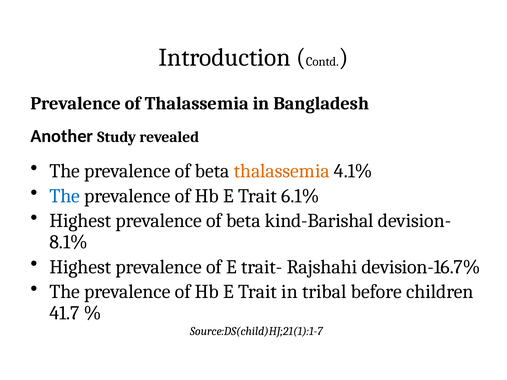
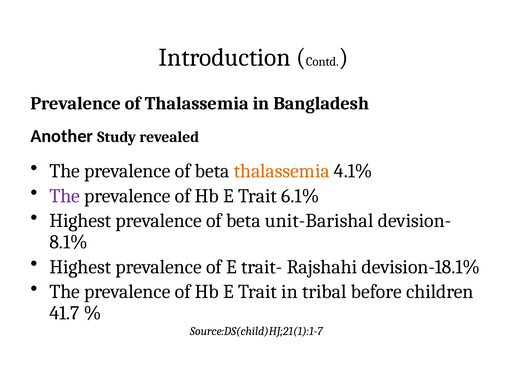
The colour: blue -> purple (65, 196)
kind-Barishal: kind-Barishal -> unit-Barishal (319, 221)
devision-16.7%: devision-16.7% -> devision-18.1% (421, 267)
